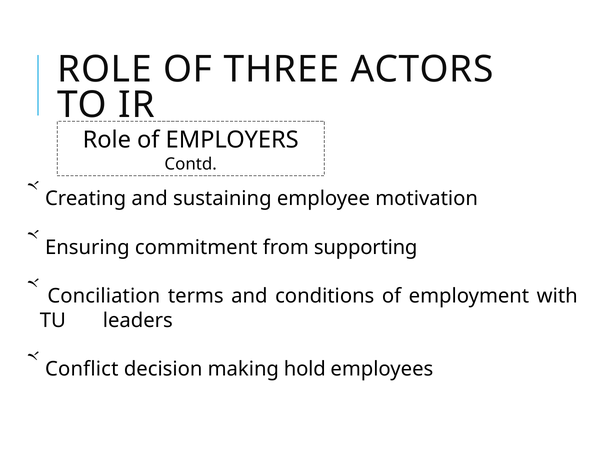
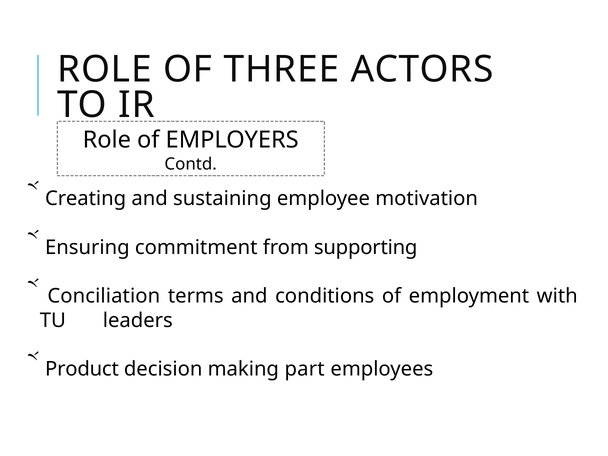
Conflict: Conflict -> Product (82, 369)
hold: hold -> part (305, 369)
